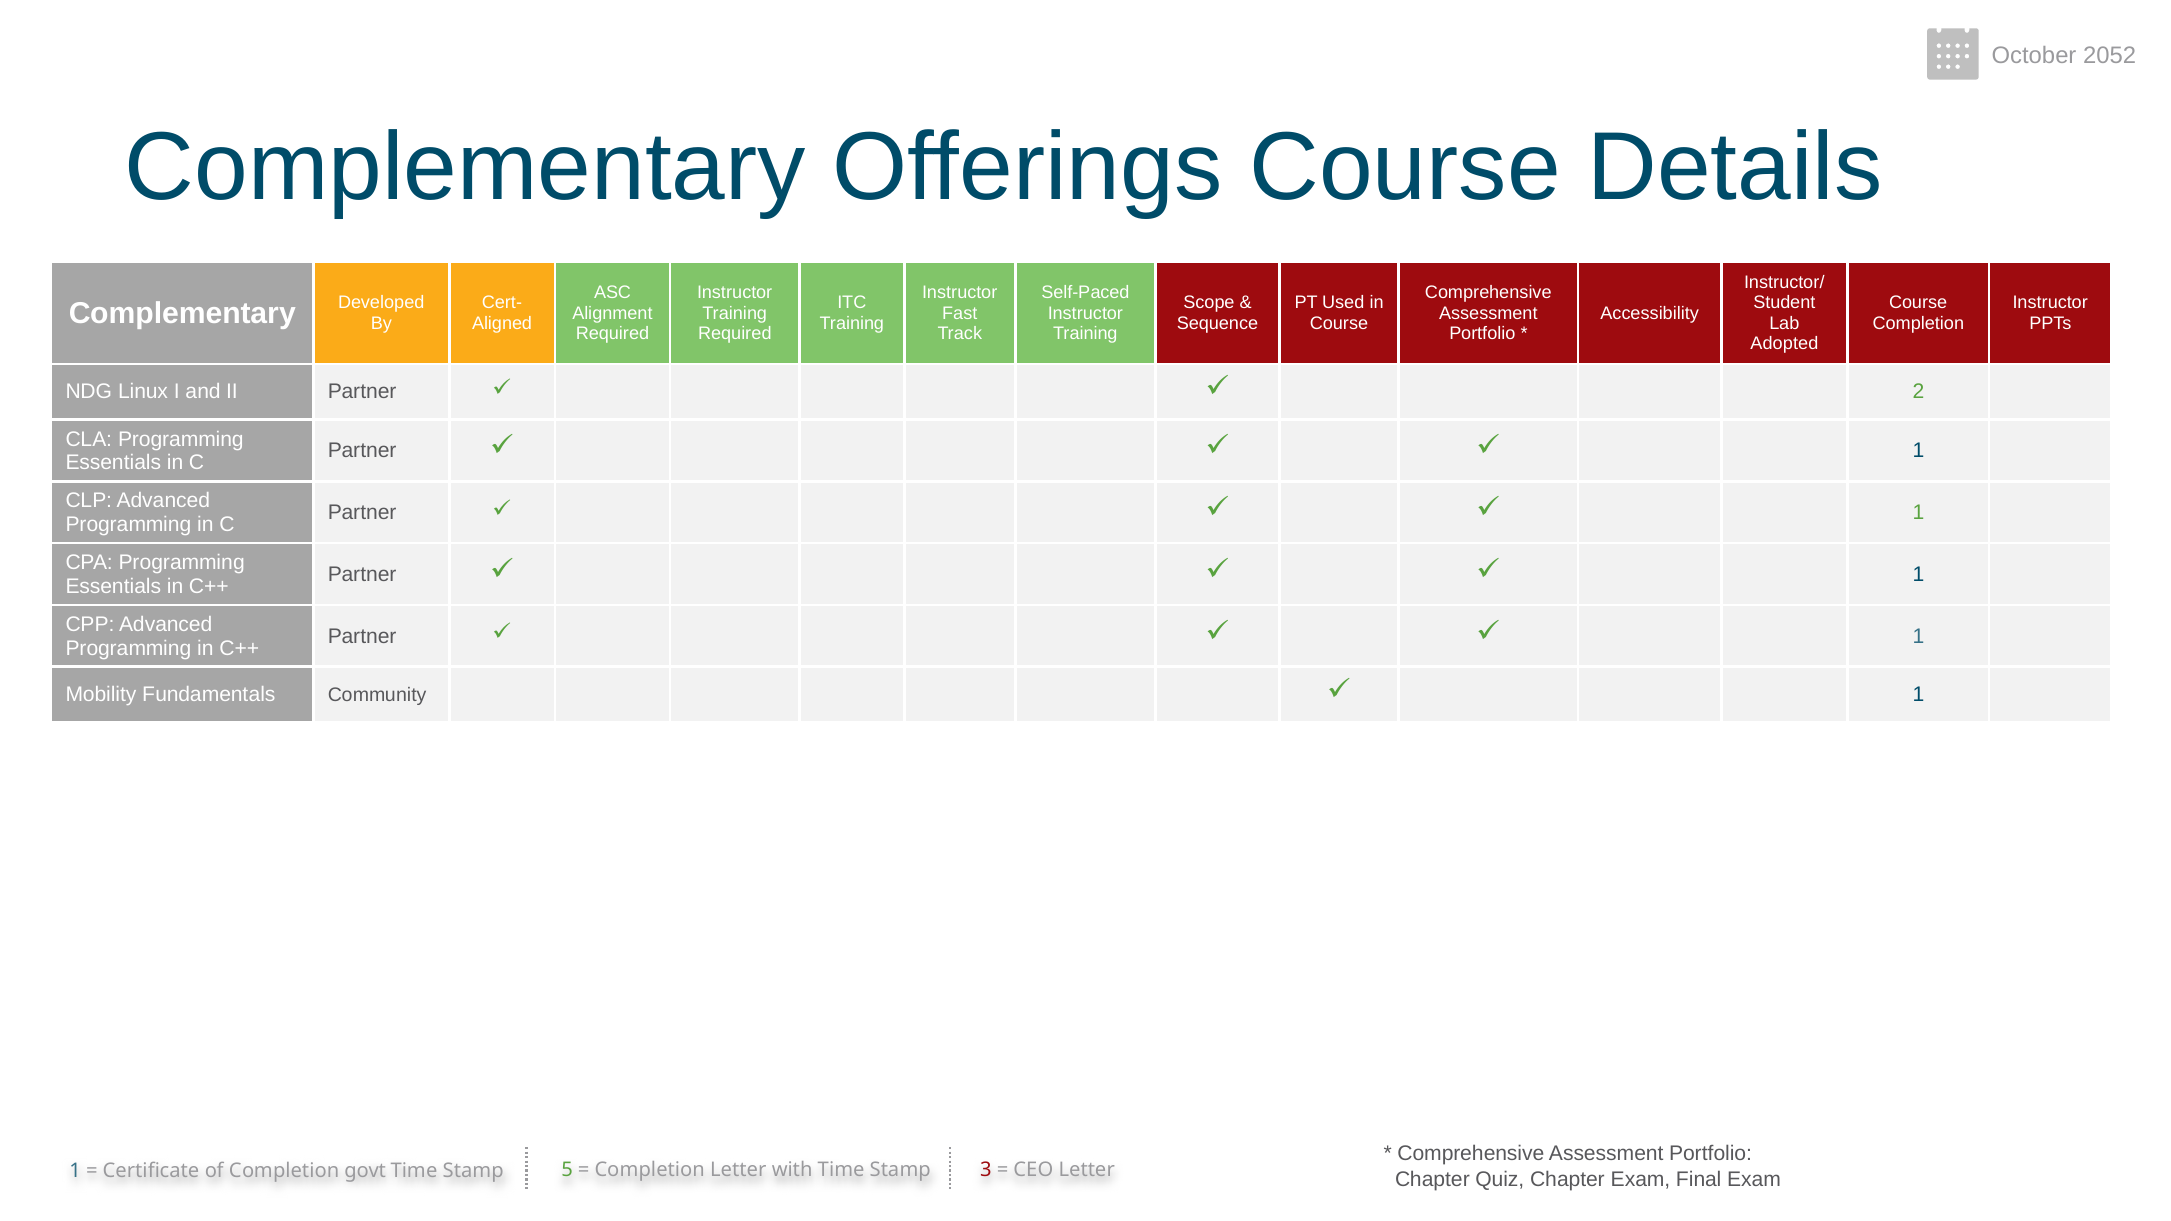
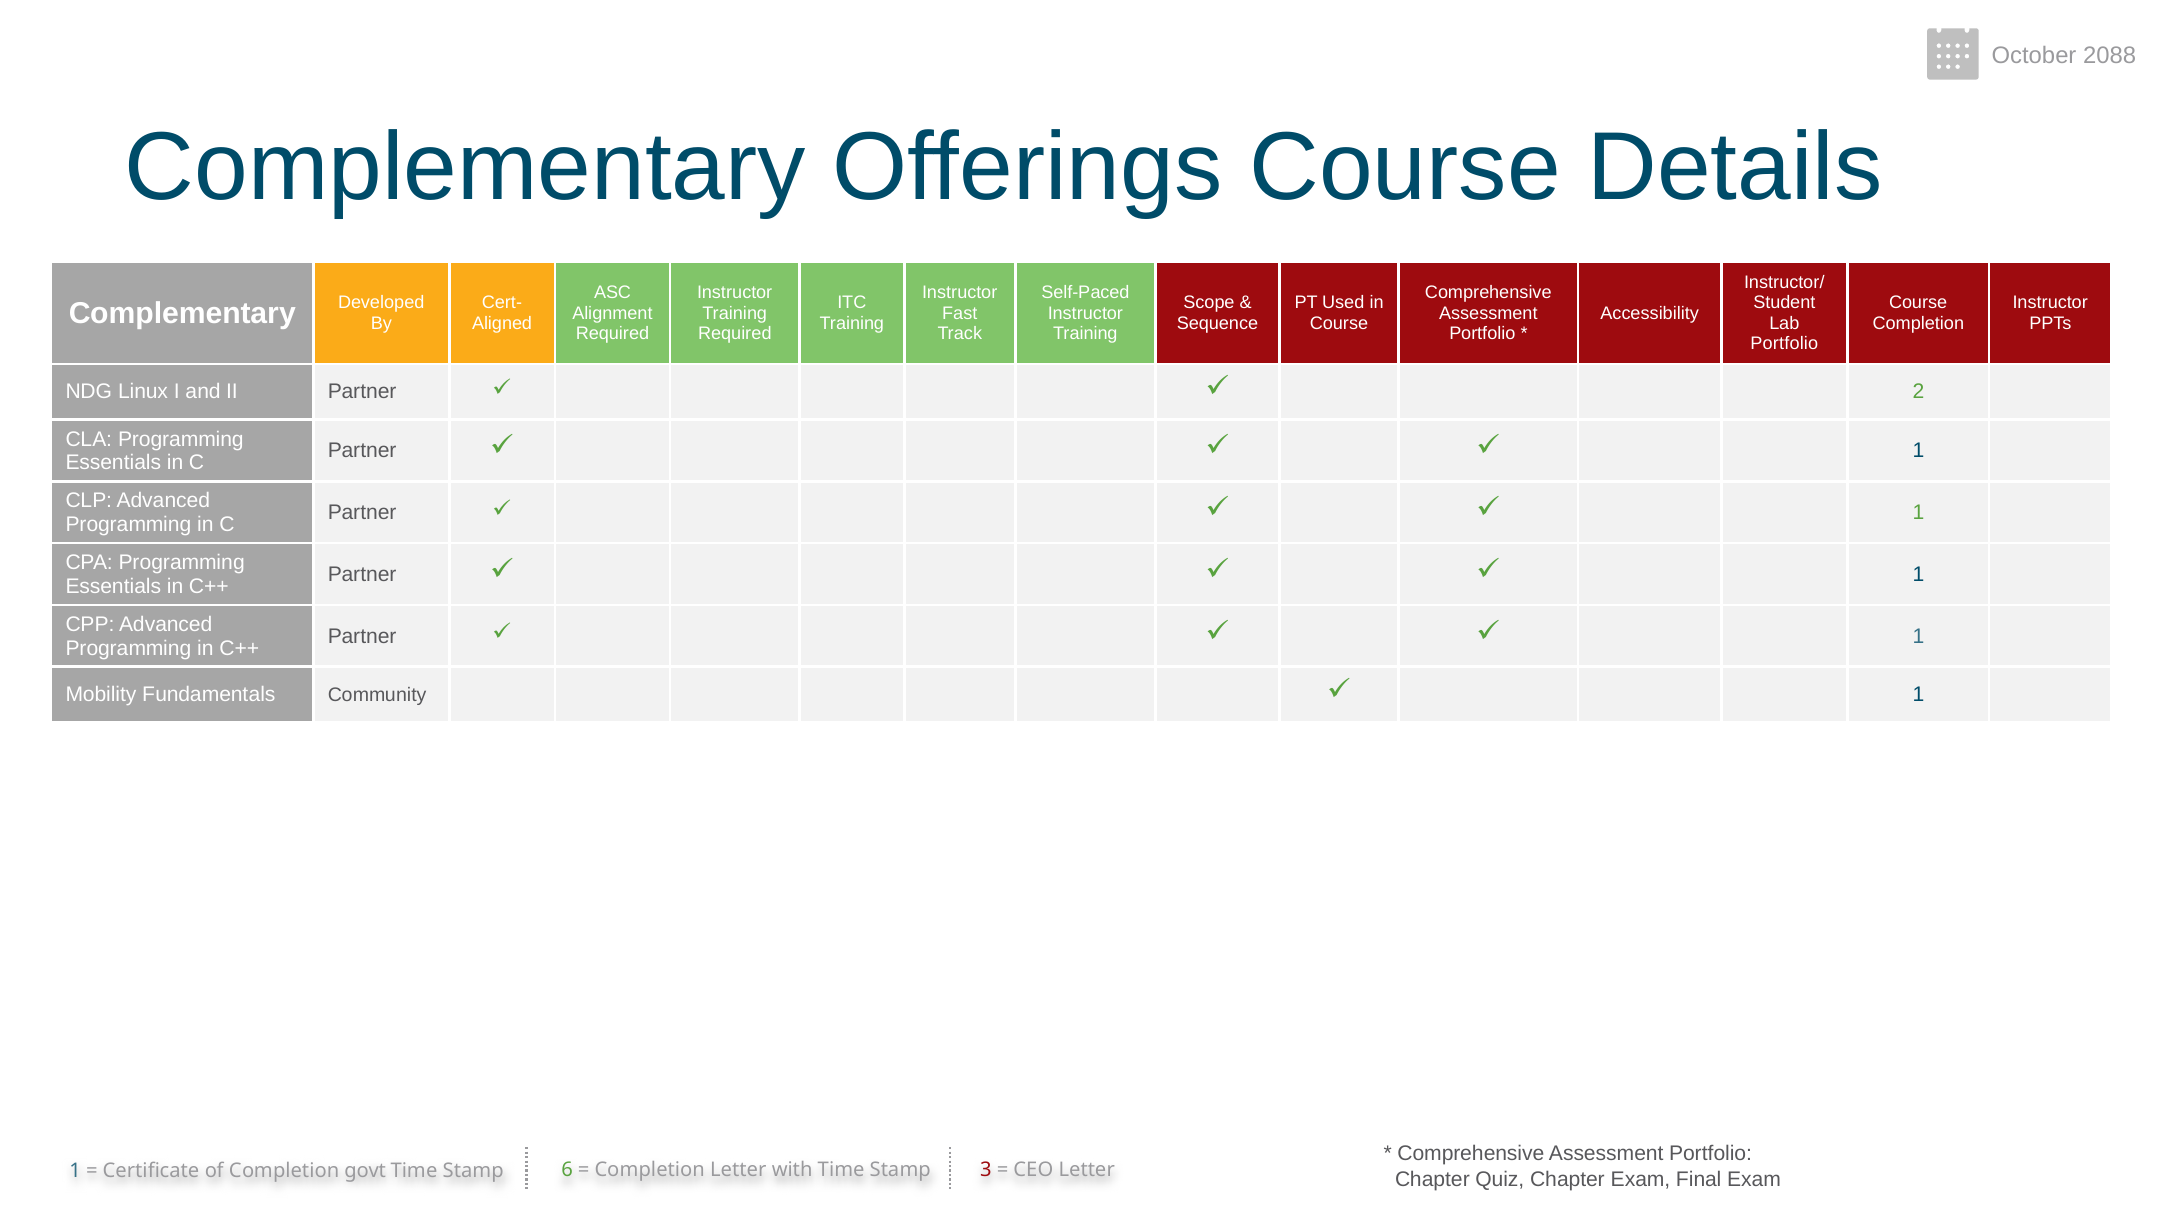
2052: 2052 -> 2088 (2110, 56)
Adopted: Adopted -> Portfolio (1784, 344)
5: 5 -> 6 (567, 1170)
